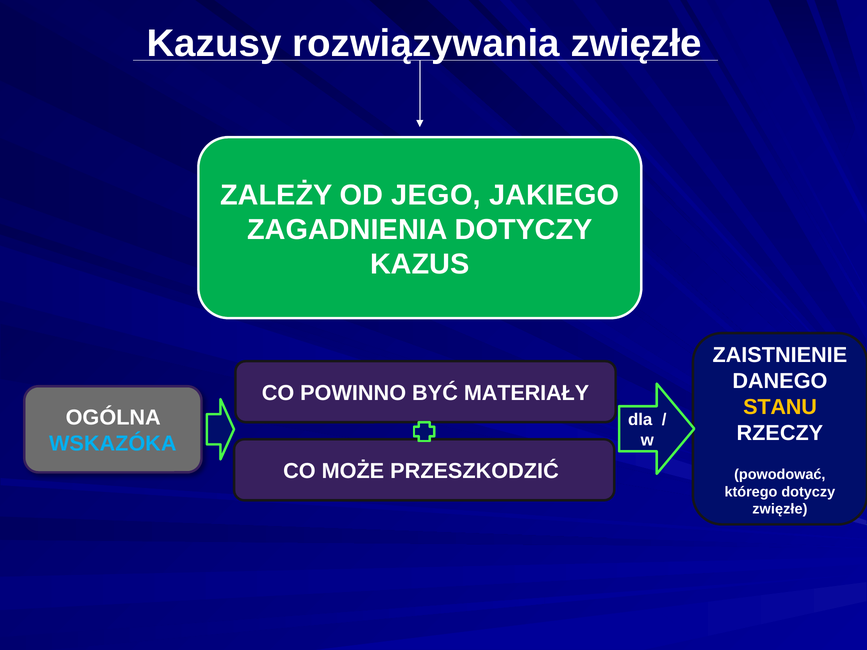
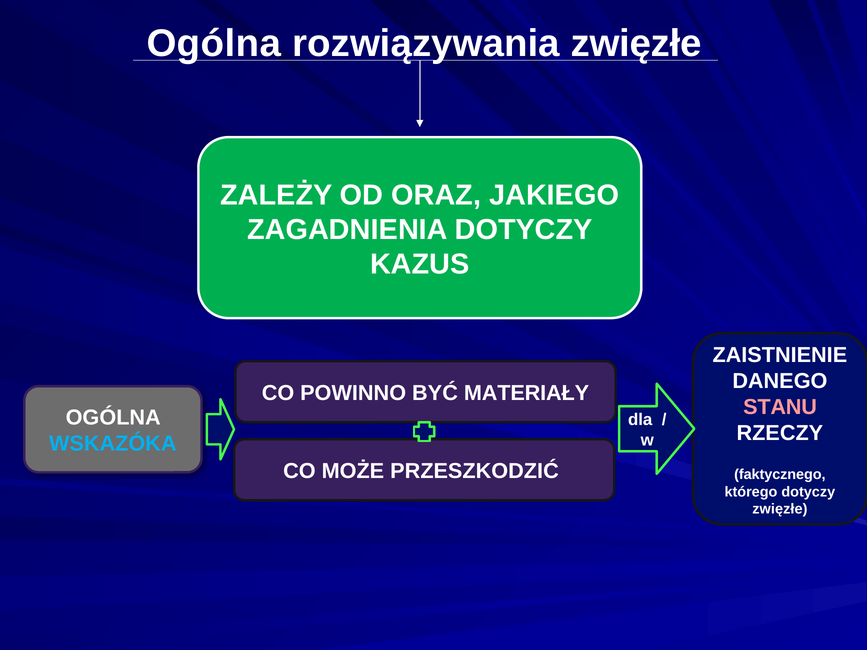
Kazusy: Kazusy -> Ogólna (214, 44)
JEGO: JEGO -> ORAZ (436, 195)
STANU colour: yellow -> pink (780, 407)
powodować: powodować -> faktycznego (780, 475)
